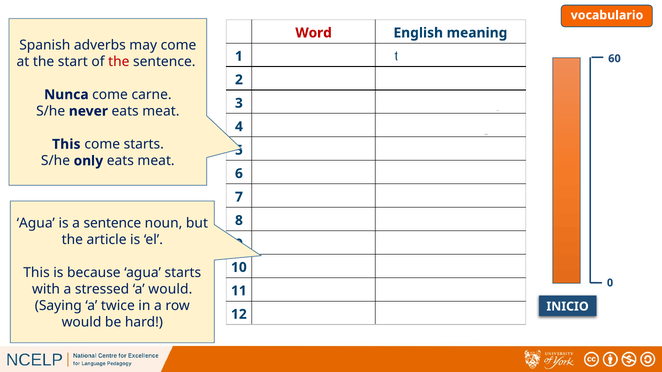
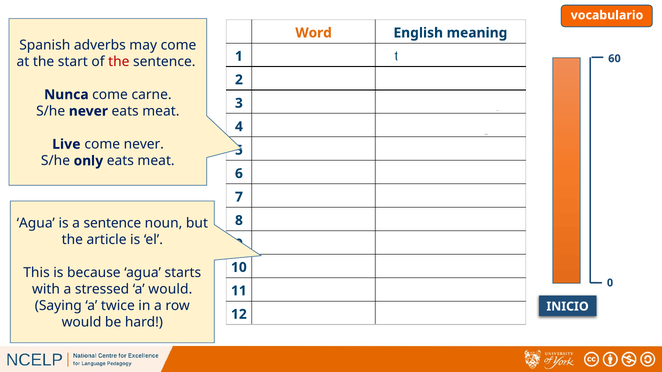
Word colour: red -> orange (314, 33)
This: This -> Live (66, 144)
come starts: starts -> never (144, 144)
